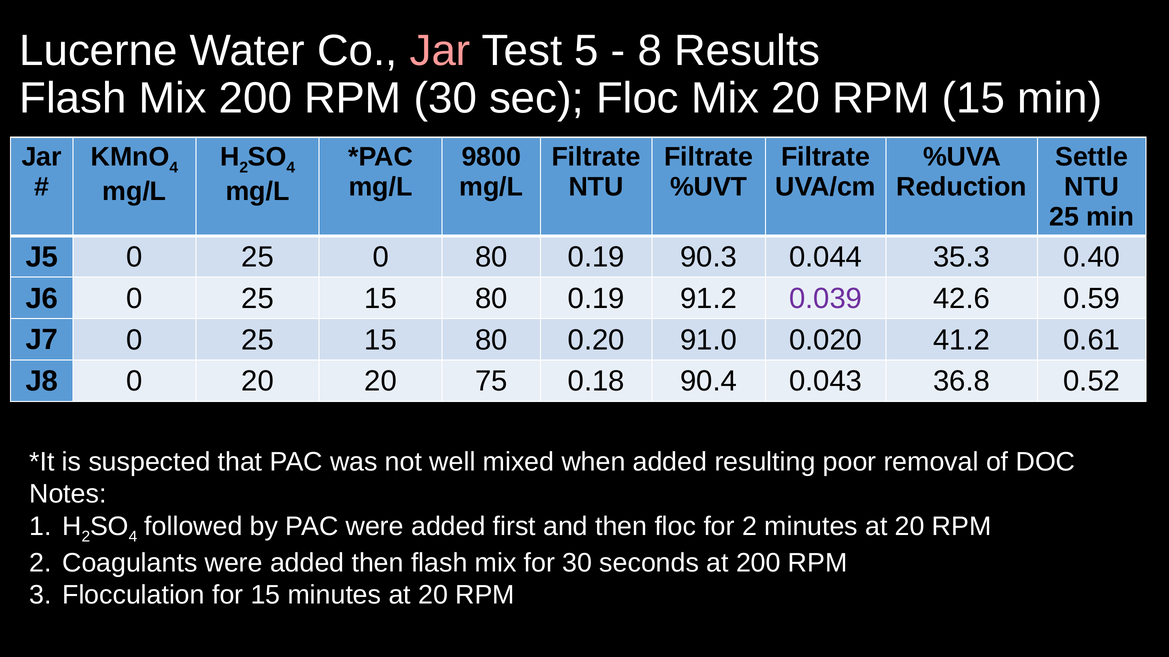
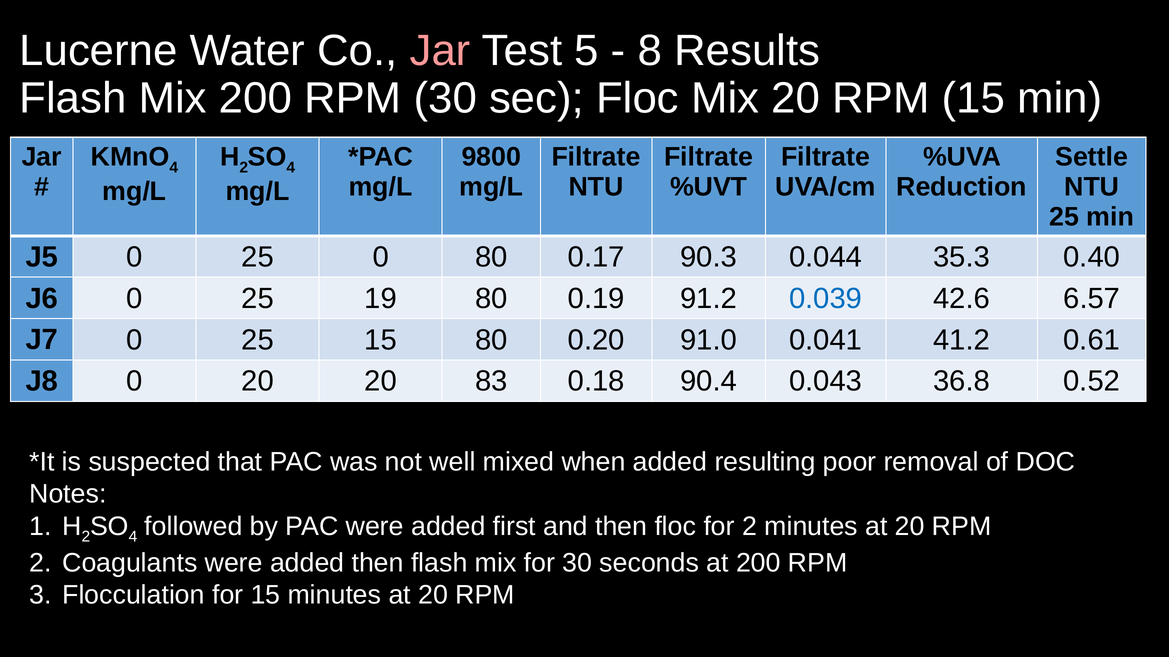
0 80 0.19: 0.19 -> 0.17 (596, 258)
J6 0 25 15: 15 -> 19 (381, 299)
0.039 colour: purple -> blue (826, 299)
0.59: 0.59 -> 6.57 (1092, 299)
0.020: 0.020 -> 0.041 (826, 340)
75: 75 -> 83 (491, 382)
